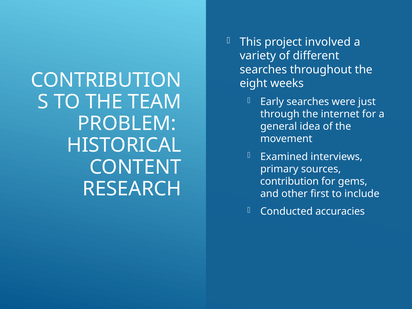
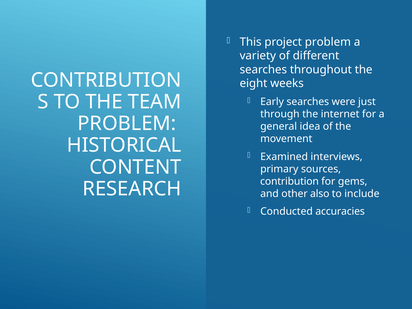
project involved: involved -> problem (328, 42)
first: first -> also (320, 194)
